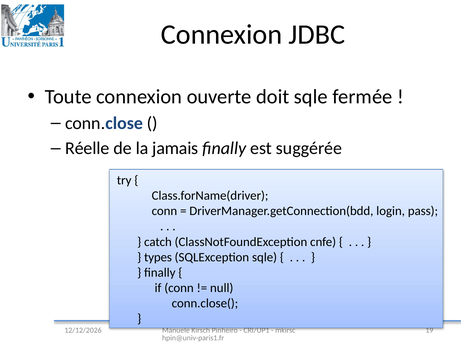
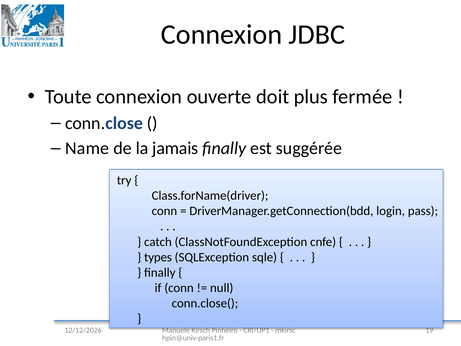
doit sqle: sqle -> plus (311, 97)
Réelle: Réelle -> Name (87, 148)
